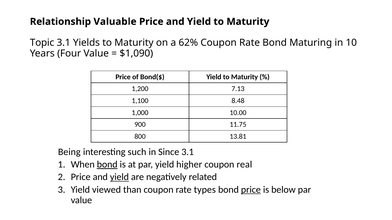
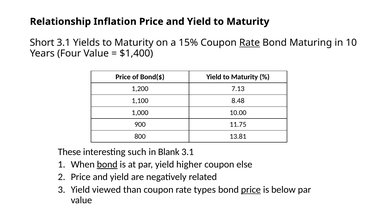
Valuable: Valuable -> Inflation (115, 22)
Topic: Topic -> Short (42, 43)
62%: 62% -> 15% (188, 43)
Rate underline: none -> present (250, 43)
$1,090: $1,090 -> $1,400 (136, 53)
Being: Being -> These (69, 152)
Since: Since -> Blank (169, 152)
real: real -> else (244, 165)
yield underline: present -> none (119, 177)
